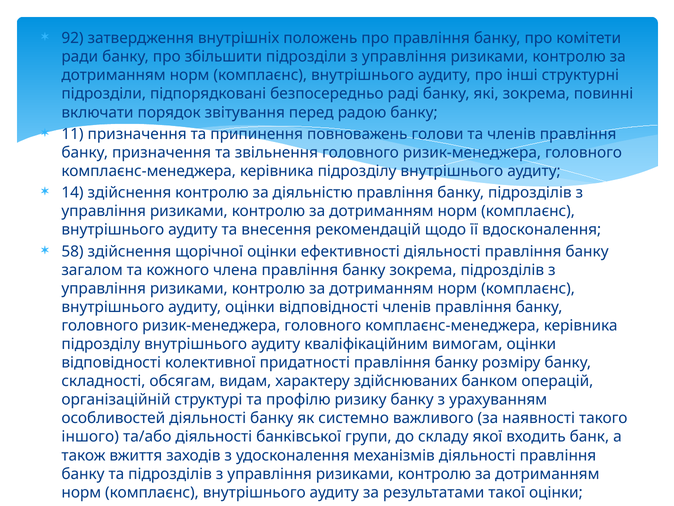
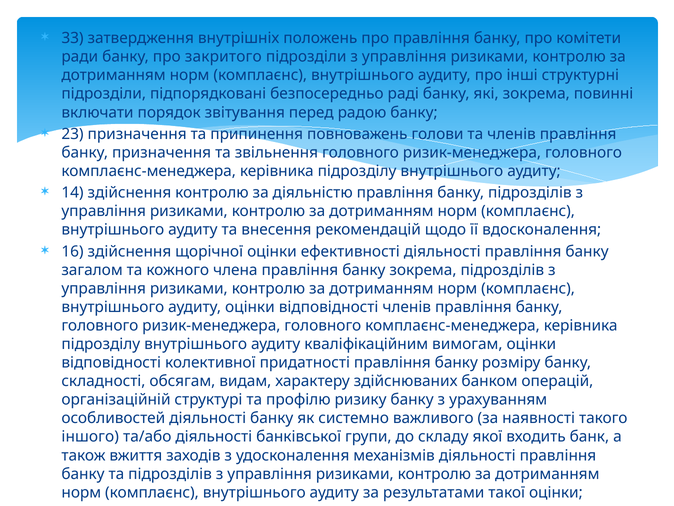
92: 92 -> 33 (73, 38)
збільшити: збільшити -> закритого (223, 57)
11: 11 -> 23 (73, 134)
58: 58 -> 16 (73, 251)
